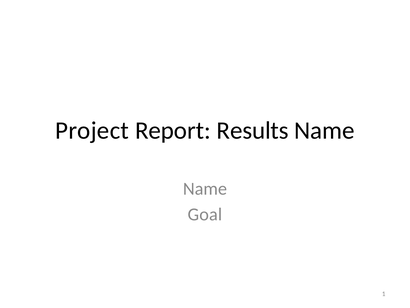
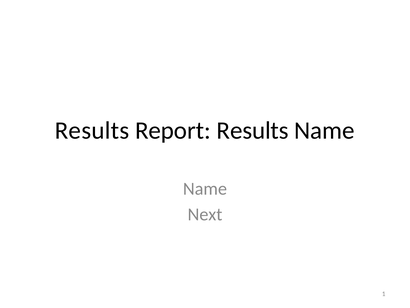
Project: Project -> Results (92, 130)
Goal: Goal -> Next (205, 214)
